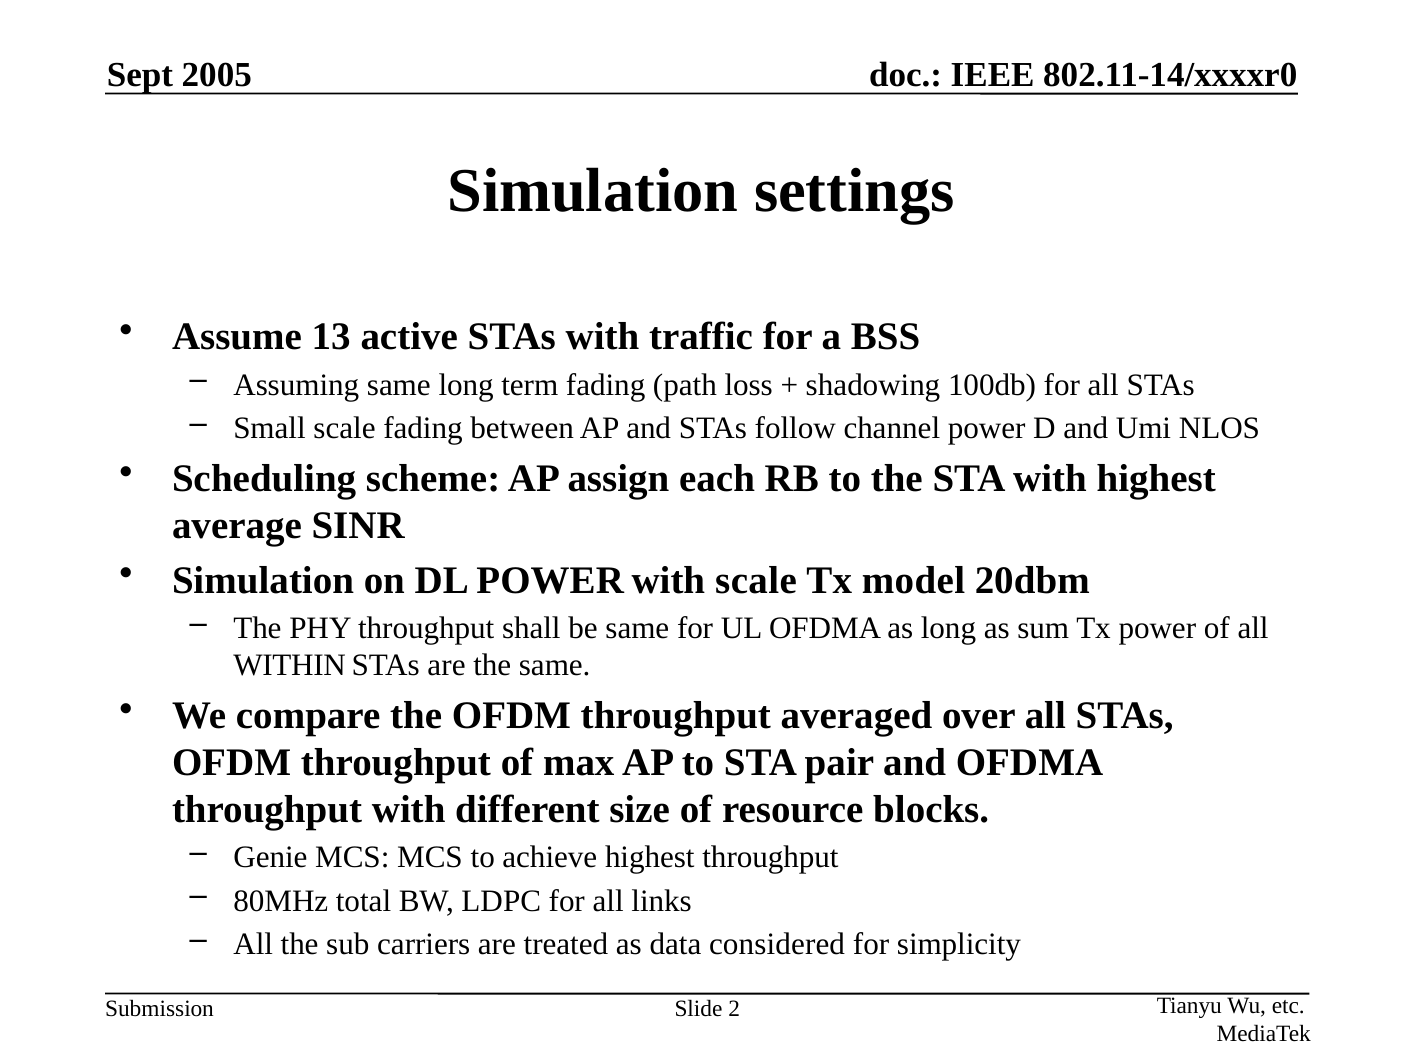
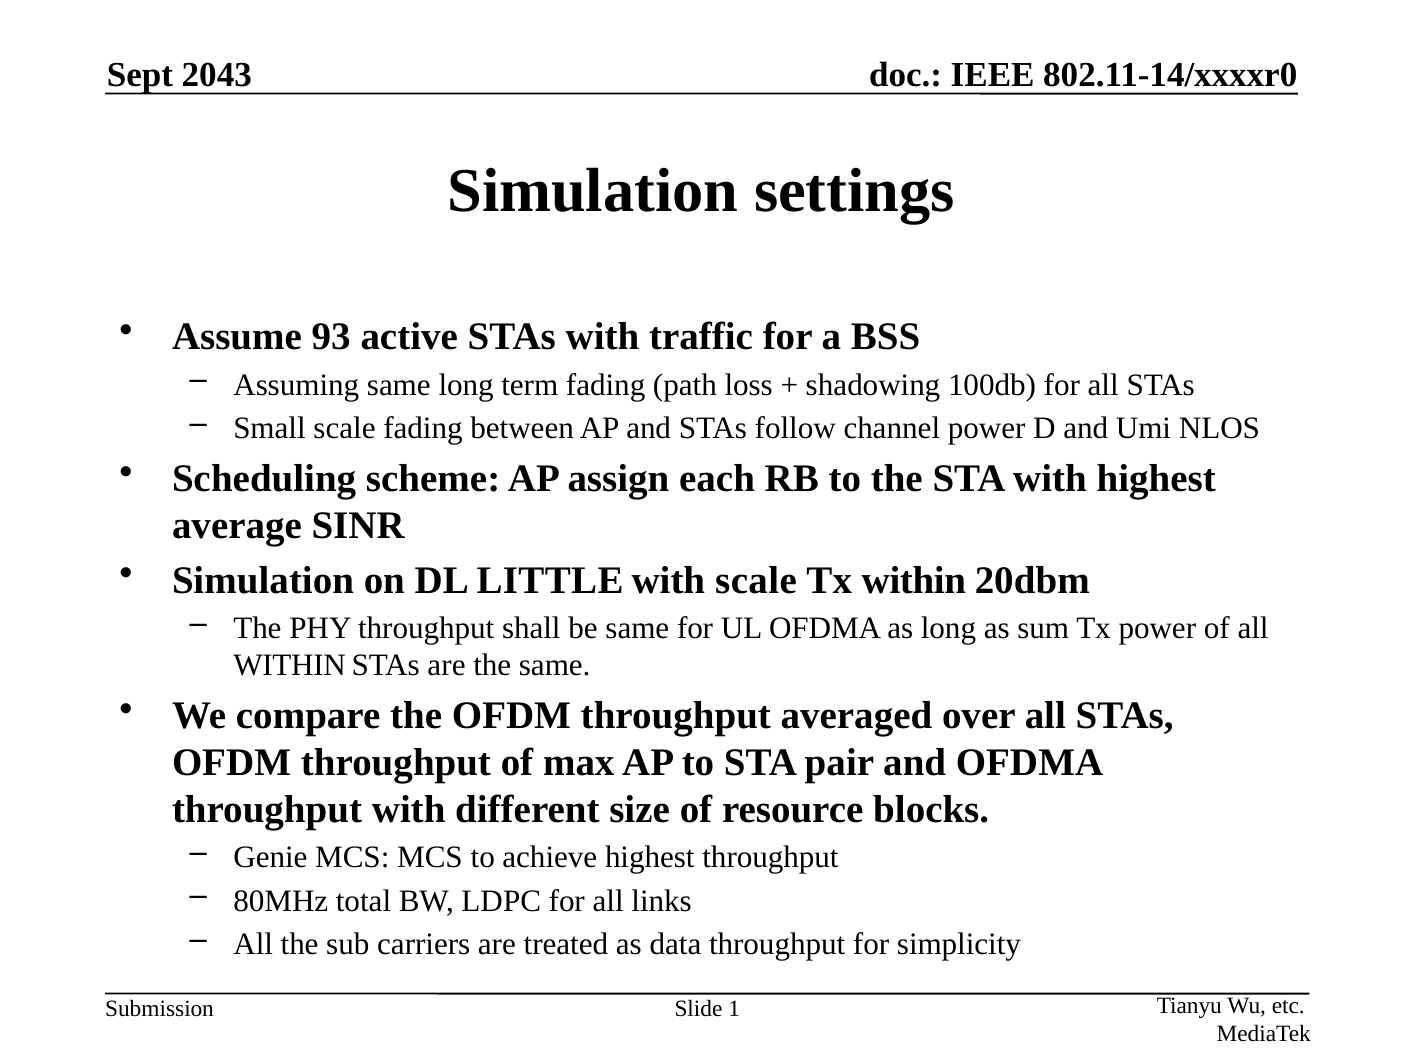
2005: 2005 -> 2043 (217, 75)
13: 13 -> 93 (331, 337)
DL POWER: POWER -> LITTLE (550, 580)
Tx model: model -> within (914, 580)
data considered: considered -> throughput (777, 945)
2: 2 -> 1 (734, 1009)
